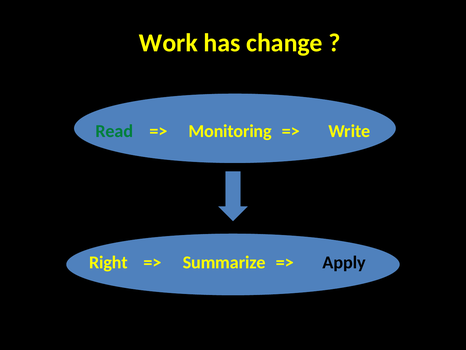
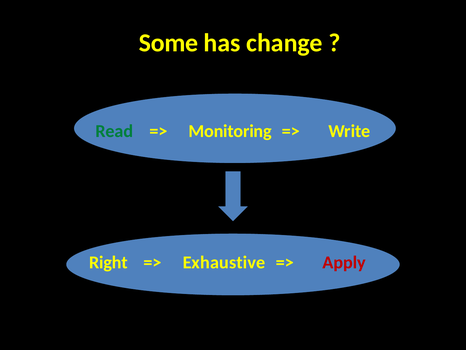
Work: Work -> Some (168, 43)
Summarize: Summarize -> Exhaustive (224, 262)
Apply colour: black -> red (344, 262)
